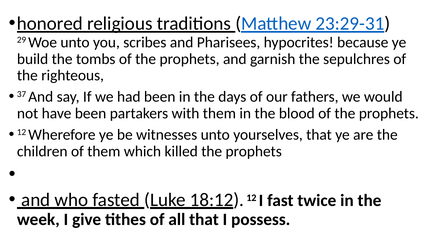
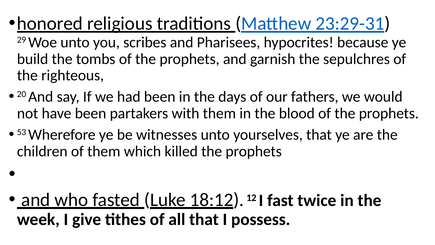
37: 37 -> 20 (22, 94)
12: 12 -> 53 (22, 132)
